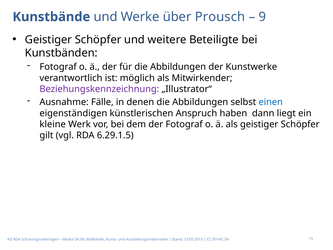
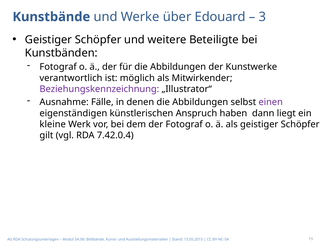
Prousch: Prousch -> Edouard (220, 17)
9: 9 -> 3 (262, 17)
einen colour: blue -> purple (271, 102)
6.29.1.5: 6.29.1.5 -> 7.42.0.4 (115, 135)
